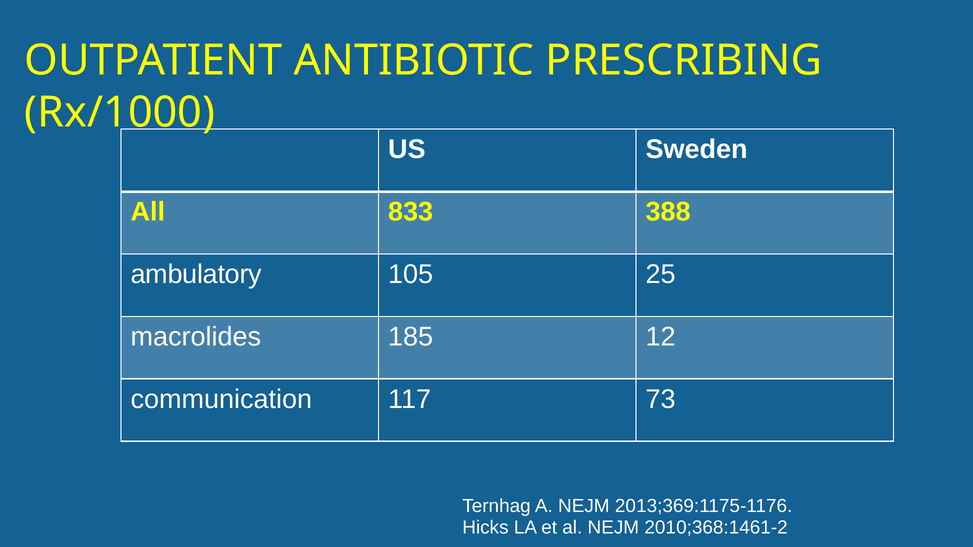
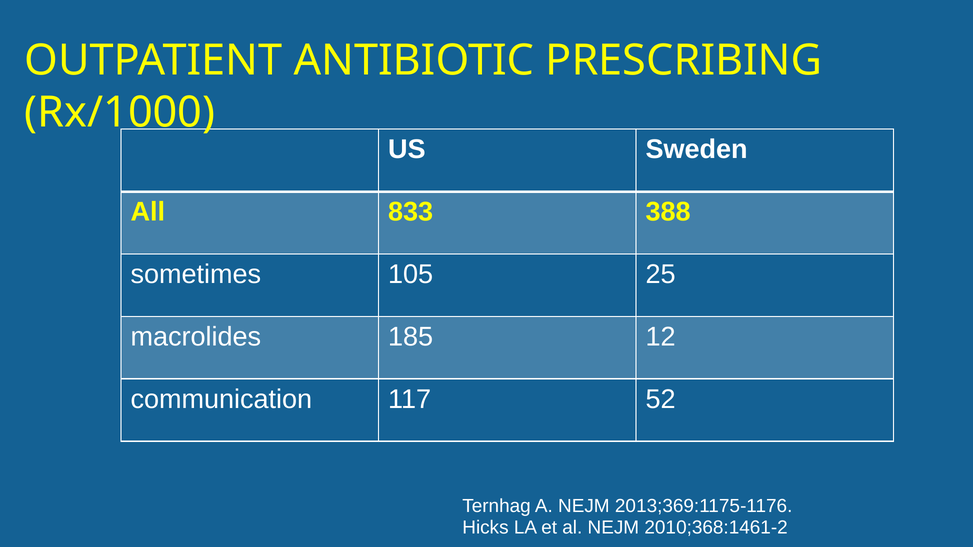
ambulatory: ambulatory -> sometimes (196, 275)
73: 73 -> 52 (661, 399)
